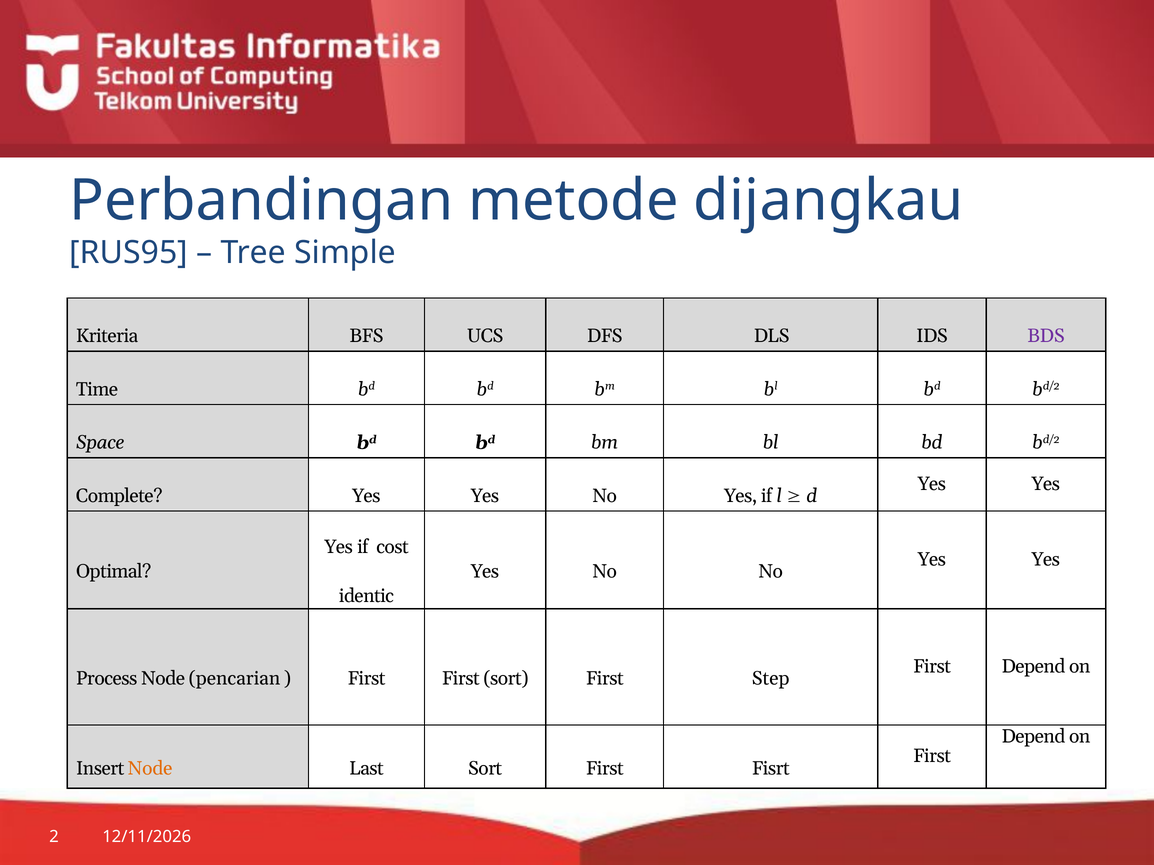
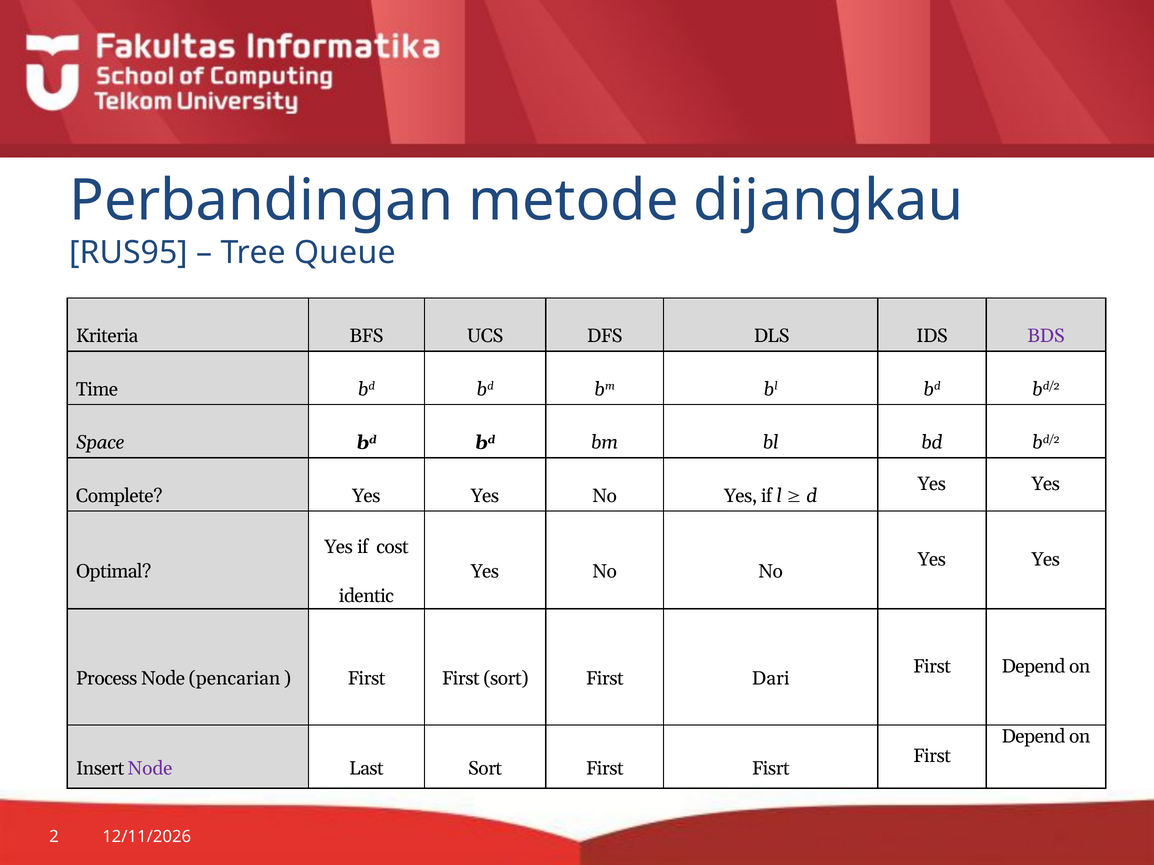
Simple: Simple -> Queue (345, 253)
Step: Step -> Dari (771, 679)
Node colour: orange -> purple (150, 769)
